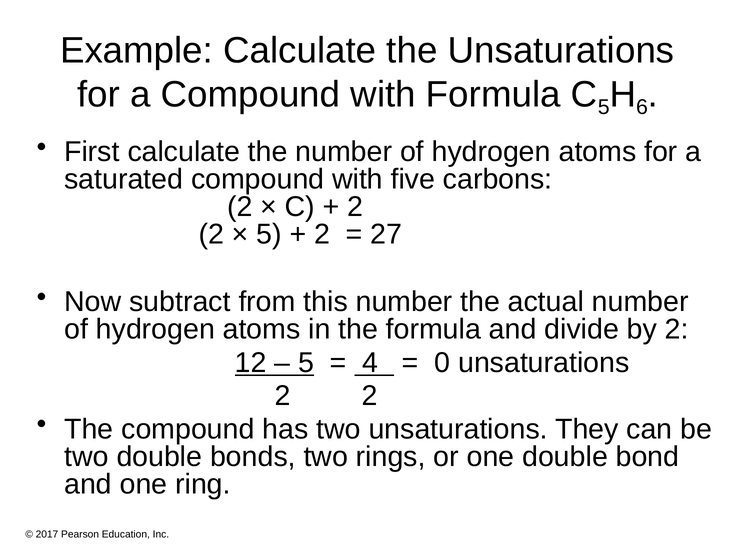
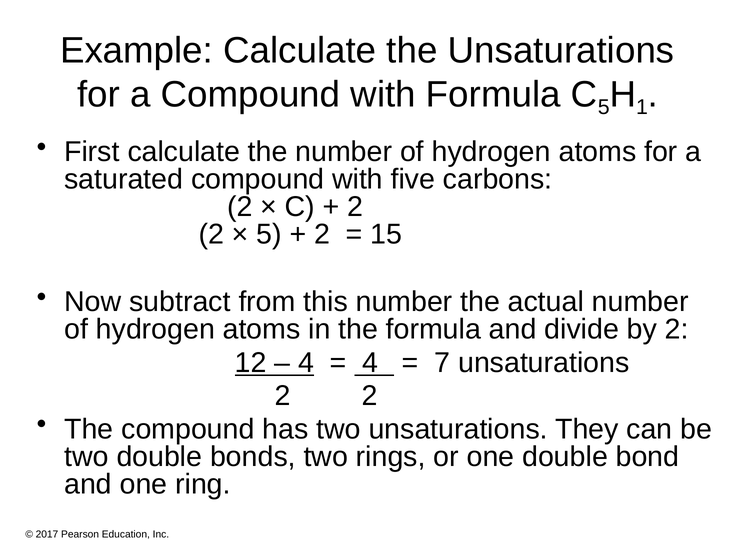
6: 6 -> 1 (642, 107)
27: 27 -> 15 (386, 234)
5: 5 -> 4 (306, 362)
0: 0 -> 7 (442, 362)
